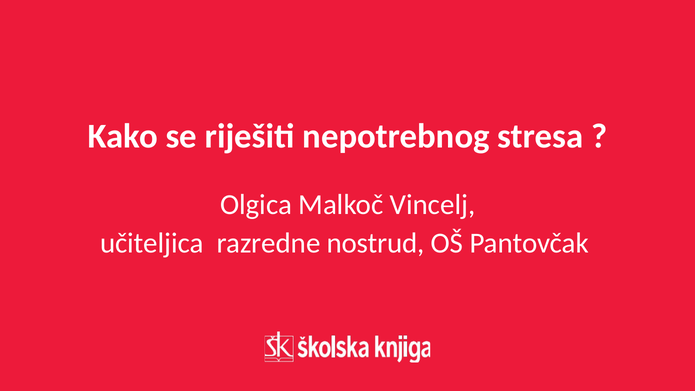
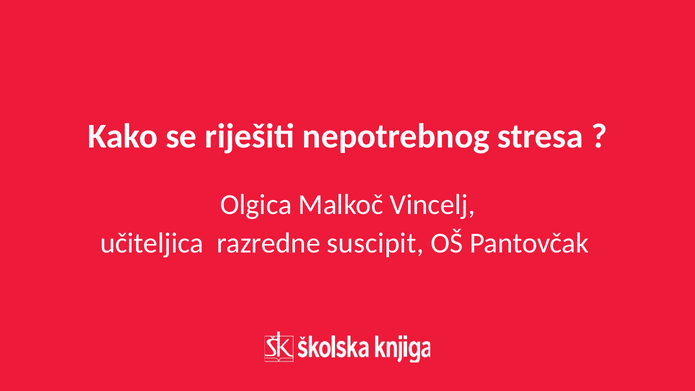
nostrud: nostrud -> suscipit (375, 243)
